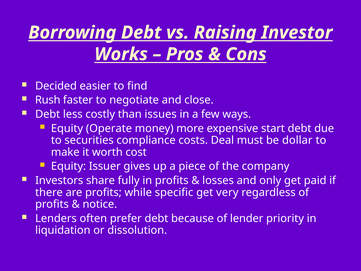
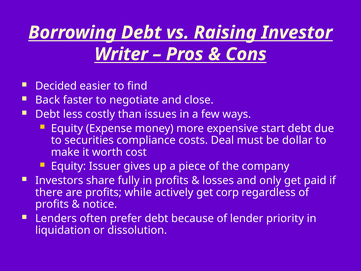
Works: Works -> Writer (121, 54)
Rush: Rush -> Back (48, 100)
Operate: Operate -> Expense (109, 128)
specific: specific -> actively (174, 192)
very: very -> corp (227, 192)
